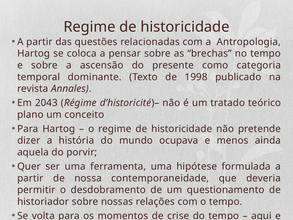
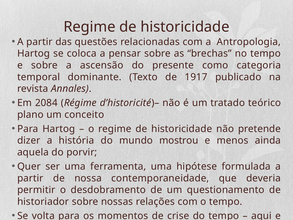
1998: 1998 -> 1917 (196, 77)
2043: 2043 -> 2084 (46, 103)
ocupava: ocupava -> mostrou (179, 140)
